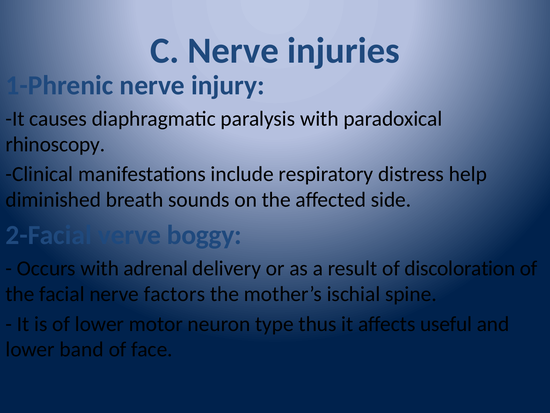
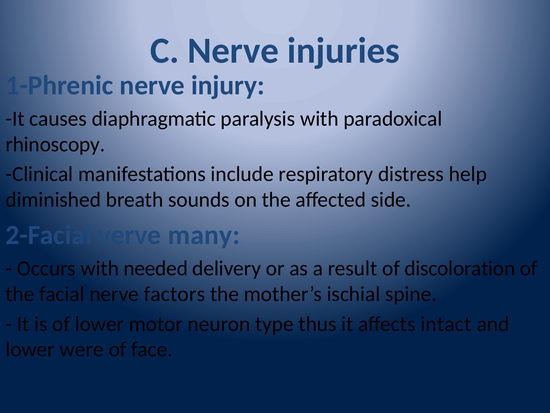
boggy: boggy -> many (204, 235)
adrenal: adrenal -> needed (156, 268)
useful: useful -> intact (446, 324)
band: band -> were (82, 349)
